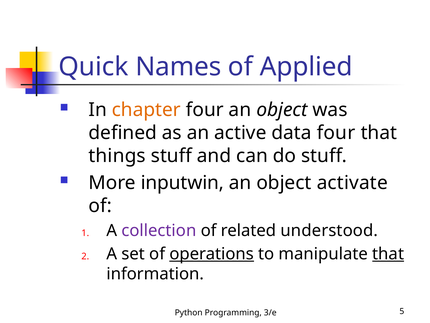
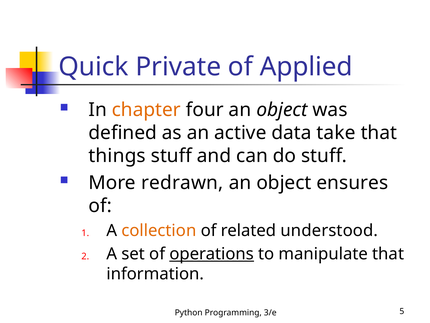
Names: Names -> Private (178, 67)
data four: four -> take (336, 133)
inputwin: inputwin -> redrawn (182, 182)
activate: activate -> ensures (352, 182)
collection colour: purple -> orange (159, 230)
that underline: present -> none (388, 254)
